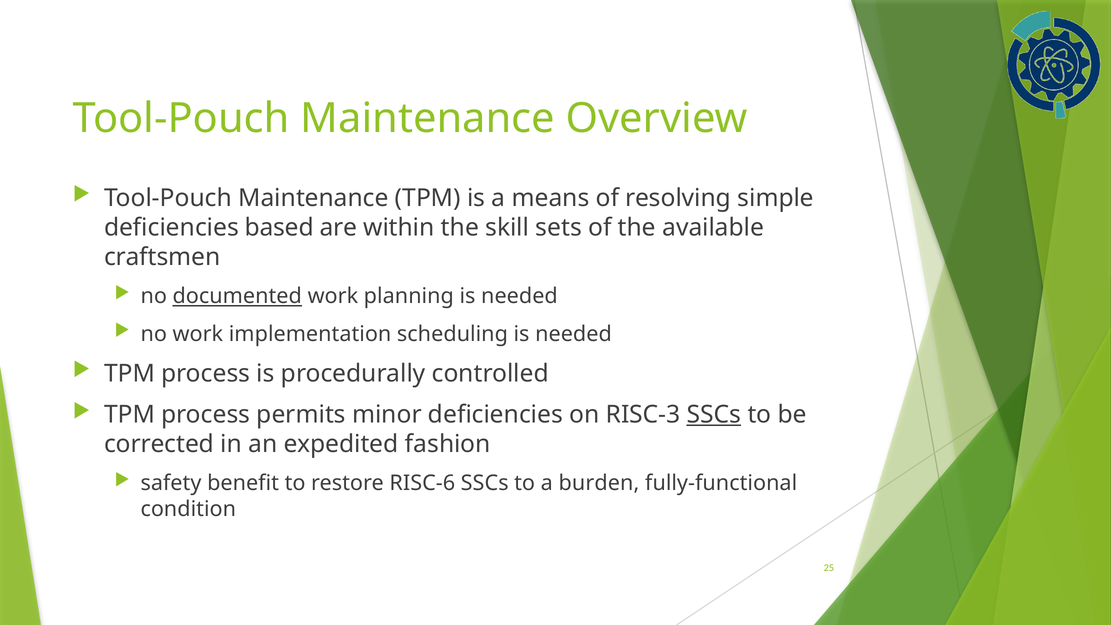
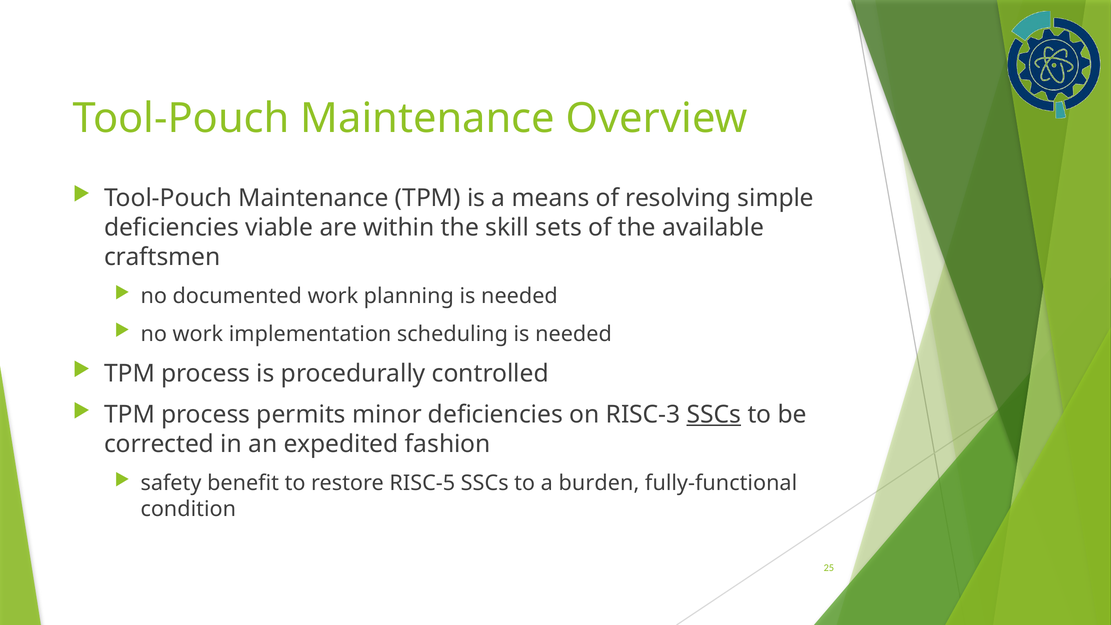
based: based -> viable (279, 228)
documented underline: present -> none (237, 296)
RISC-6: RISC-6 -> RISC-5 (422, 483)
